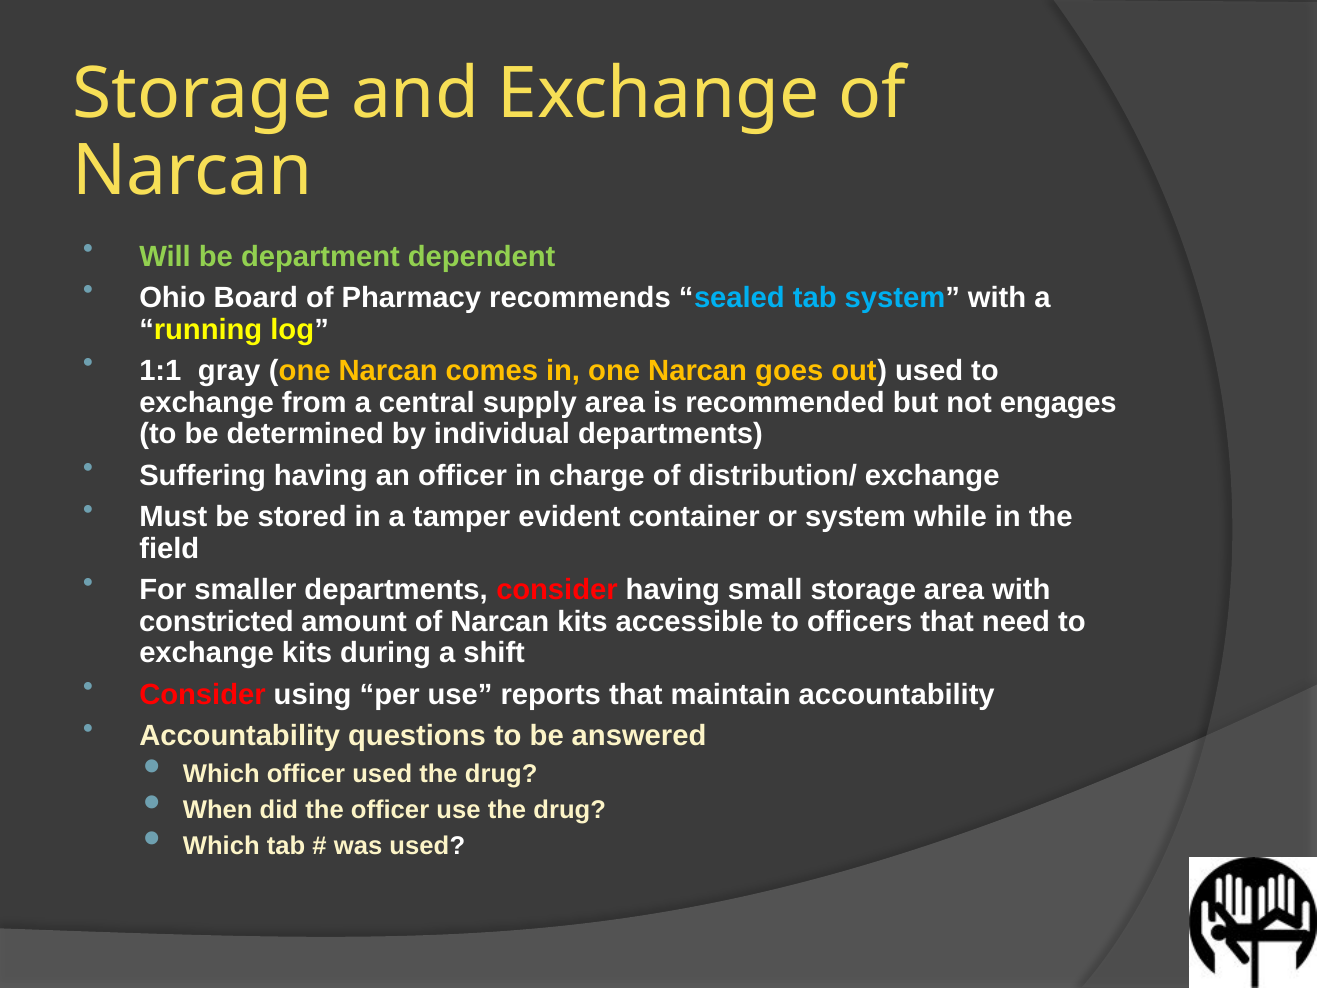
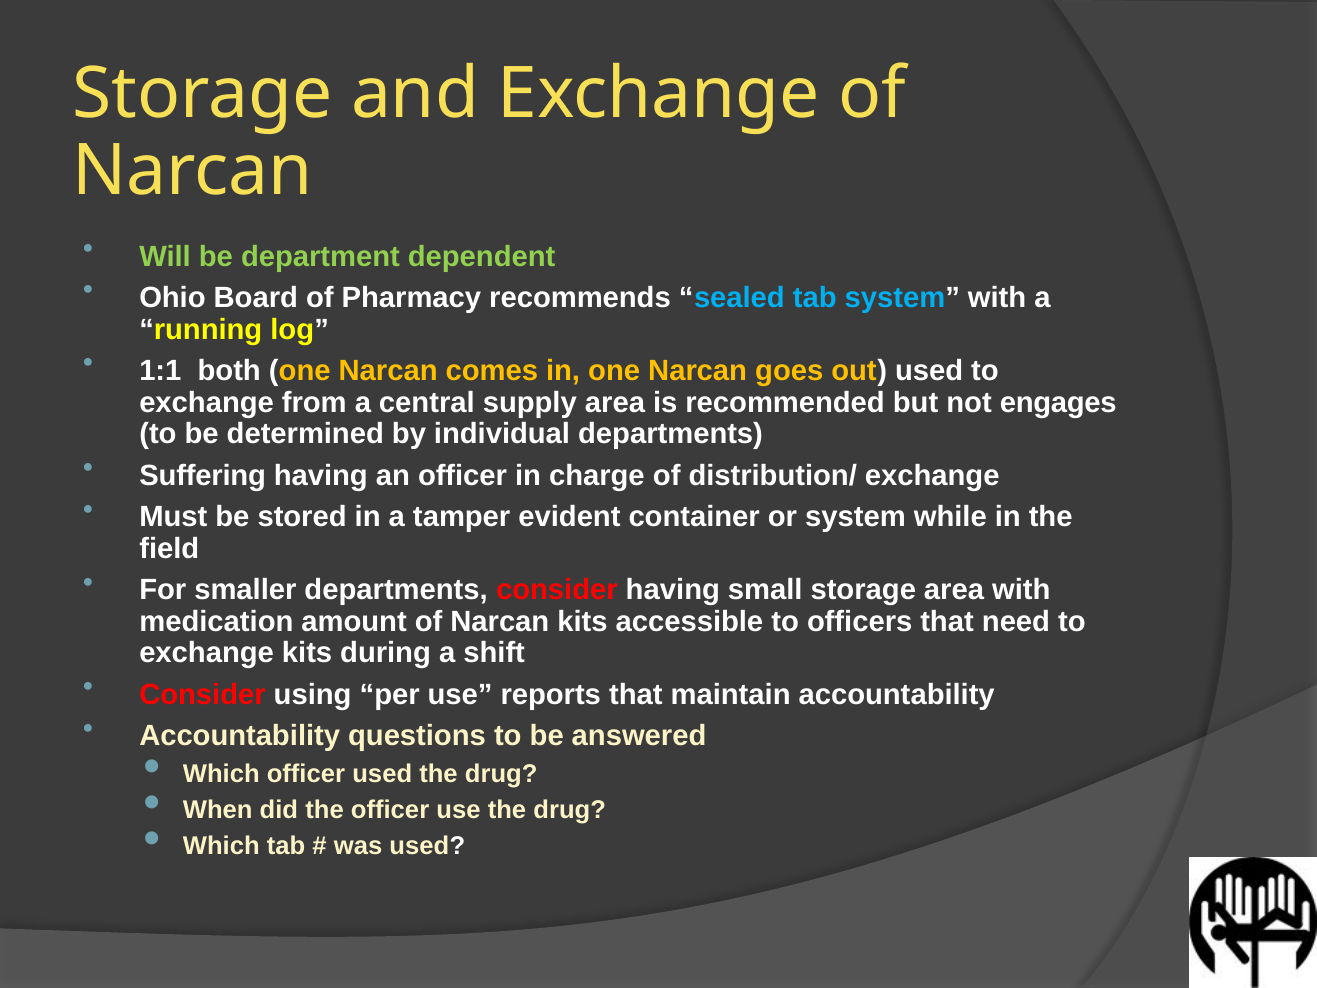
gray: gray -> both (229, 371)
constricted: constricted -> medication (216, 622)
